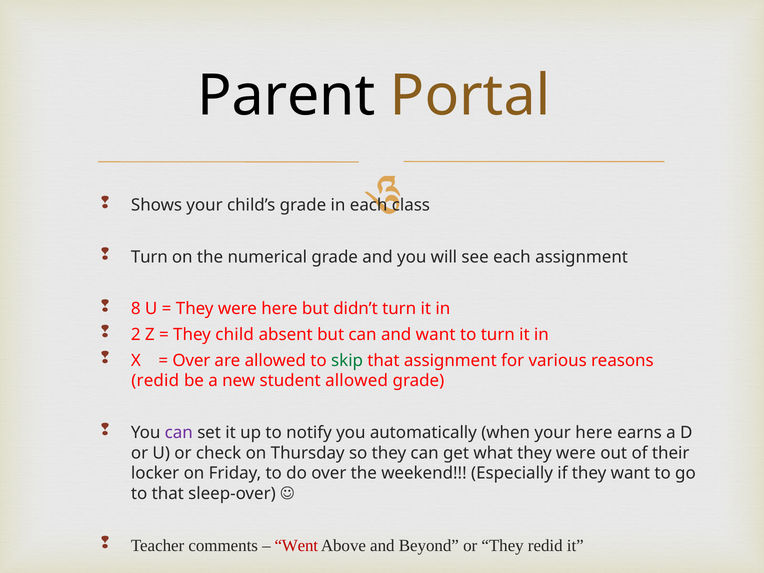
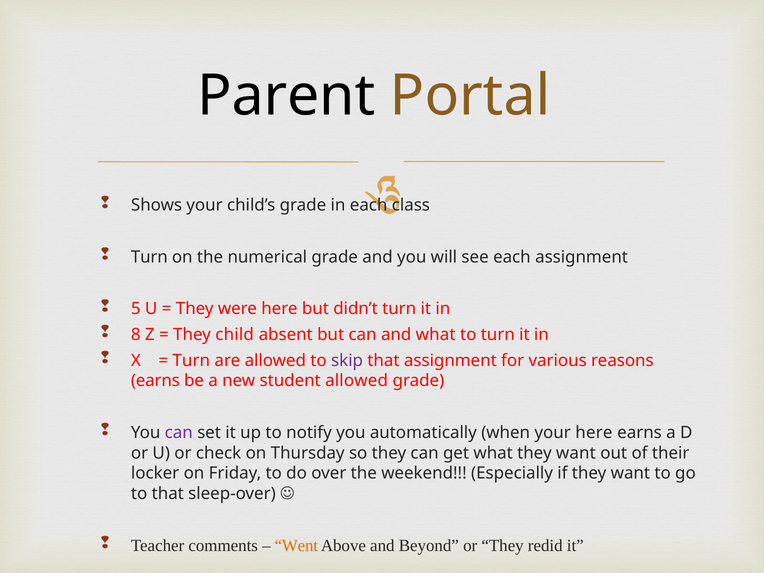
8: 8 -> 5 (136, 309)
2: 2 -> 8 (136, 335)
and want: want -> what (436, 335)
Over: Over -> Turn (191, 361)
skip colour: green -> purple (347, 361)
redid: redid -> earns (155, 381)
what they were: were -> want (576, 453)
Went colour: red -> orange (296, 545)
